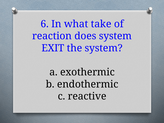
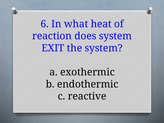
take: take -> heat (101, 24)
